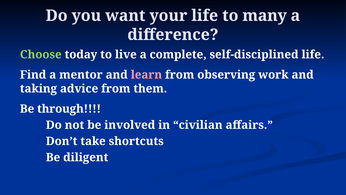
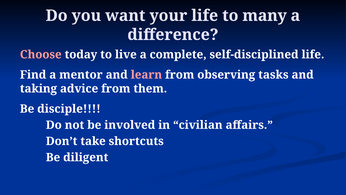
Choose colour: light green -> pink (41, 54)
work: work -> tasks (273, 75)
through: through -> disciple (69, 109)
